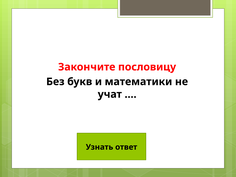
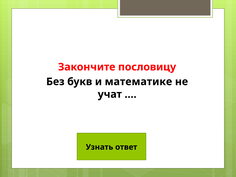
математики: математики -> математике (138, 82)
